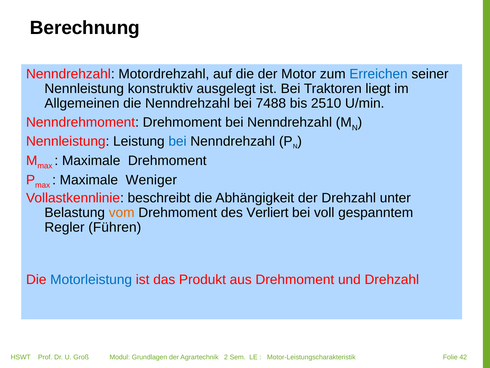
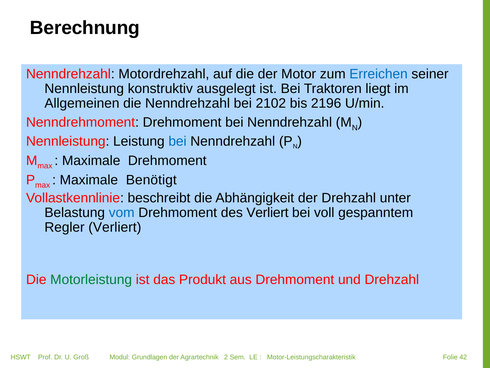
7488: 7488 -> 2102 (271, 103)
2510: 2510 -> 2196 (326, 103)
Weniger: Weniger -> Benötigt (151, 180)
vom colour: orange -> blue (122, 212)
Regler Führen: Führen -> Verliert (115, 227)
Motorleistung colour: blue -> green (91, 279)
